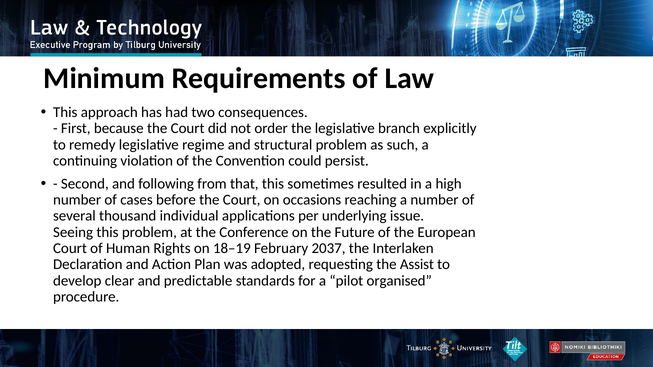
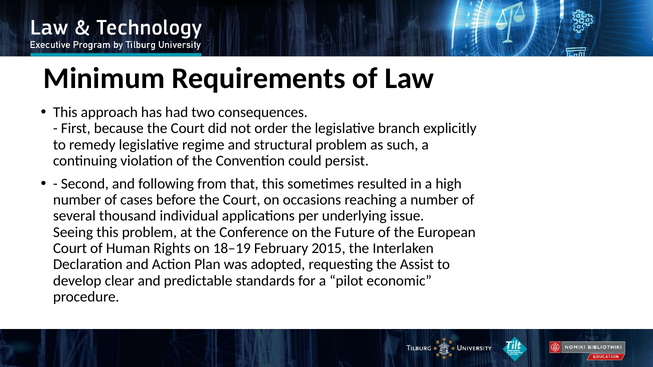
2037: 2037 -> 2015 (329, 249)
organised: organised -> economic (399, 281)
